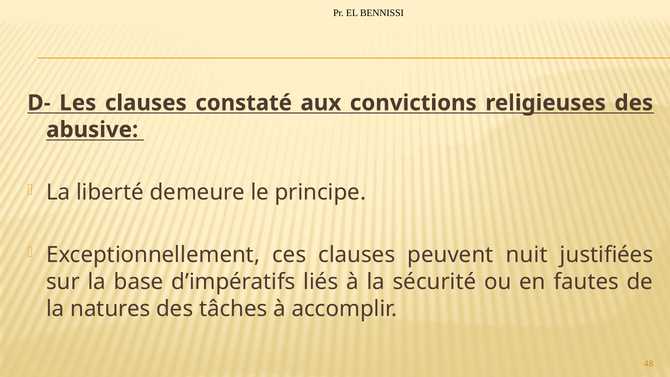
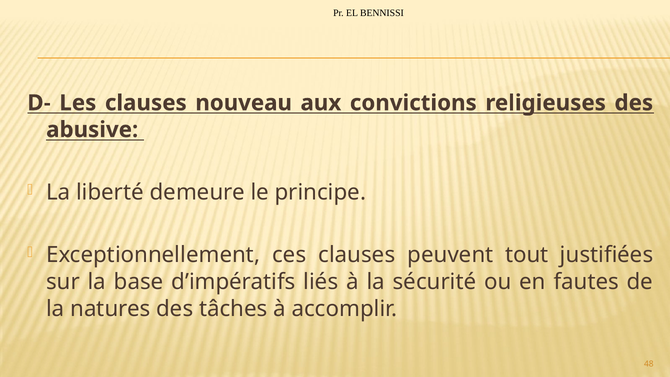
constaté: constaté -> nouveau (244, 103)
nuit: nuit -> tout (527, 255)
